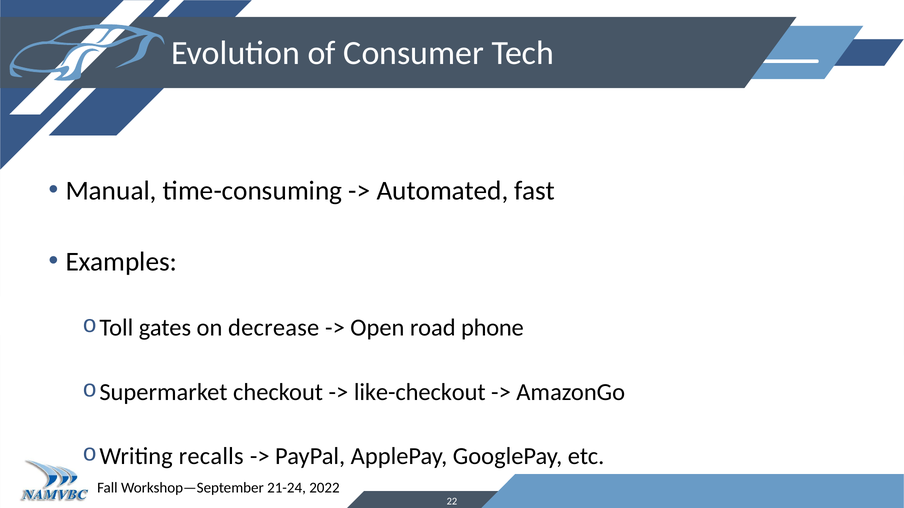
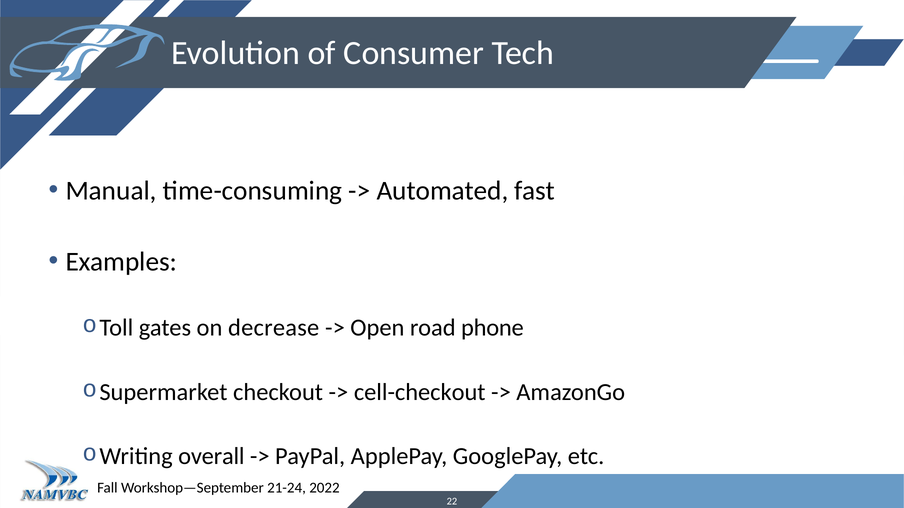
like-checkout: like-checkout -> cell-checkout (420, 392)
recalls: recalls -> overall (211, 457)
